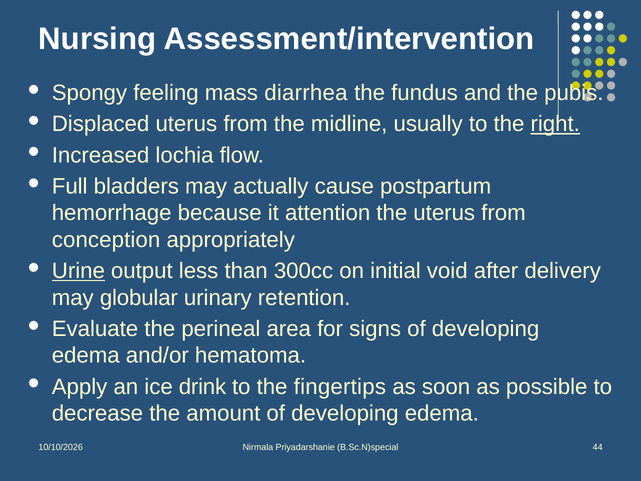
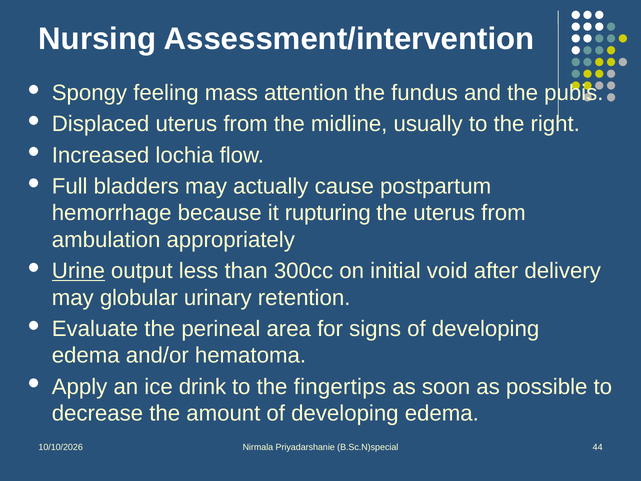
diarrhea: diarrhea -> attention (306, 93)
right underline: present -> none (555, 124)
attention: attention -> rupturing (328, 213)
conception: conception -> ambulation (106, 240)
